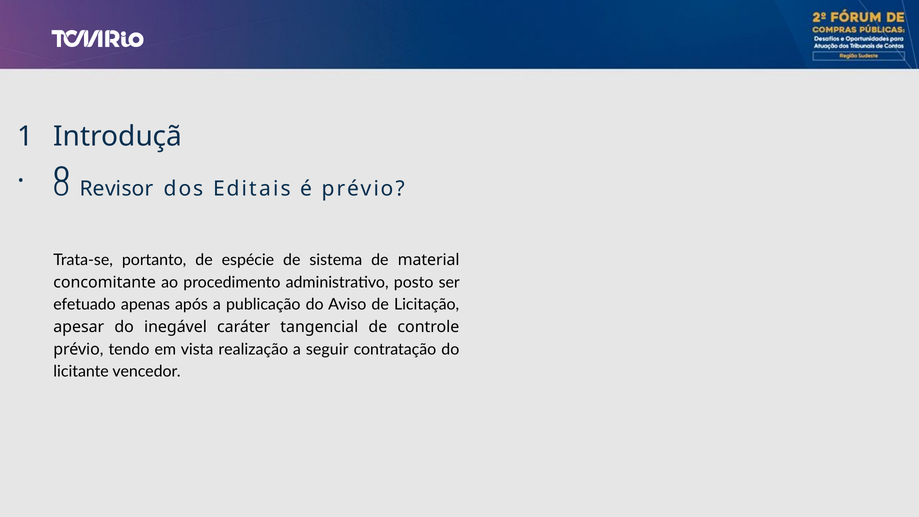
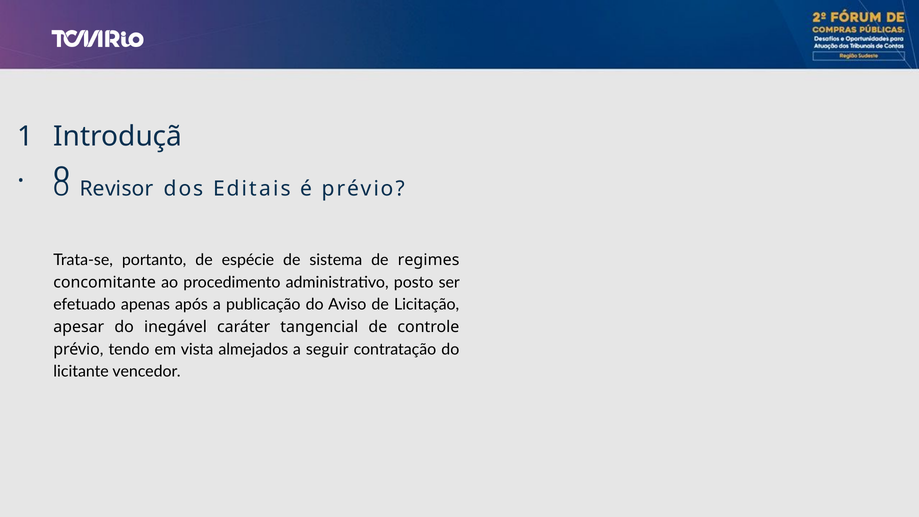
material: material -> regimes (429, 260)
realização: realização -> almejados (253, 349)
